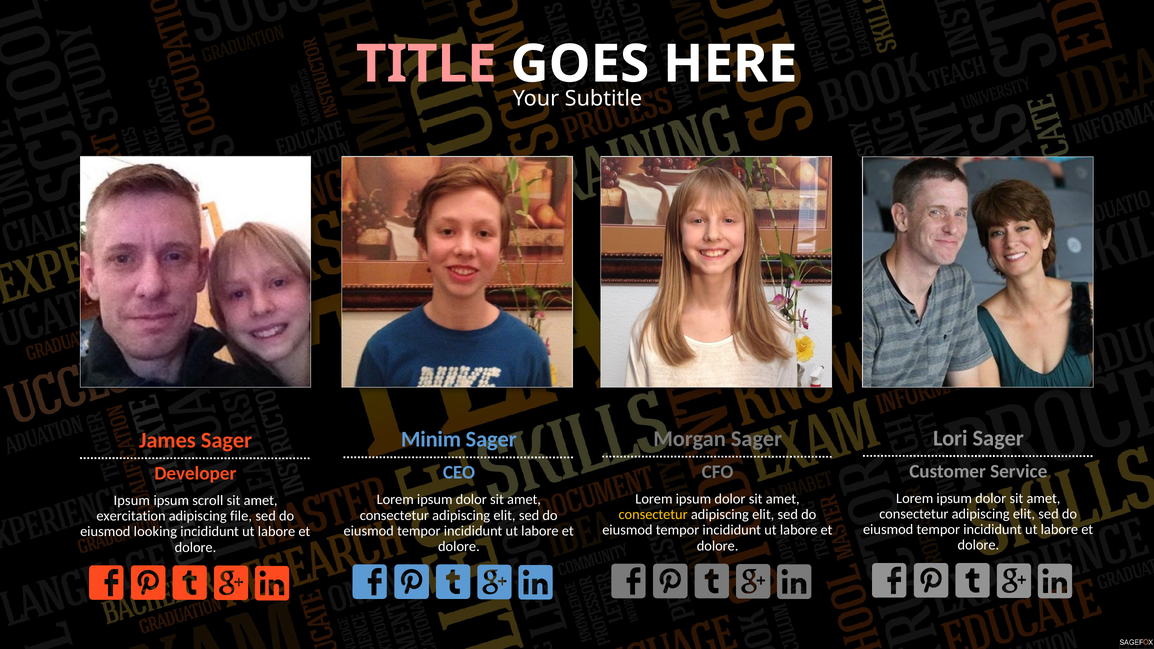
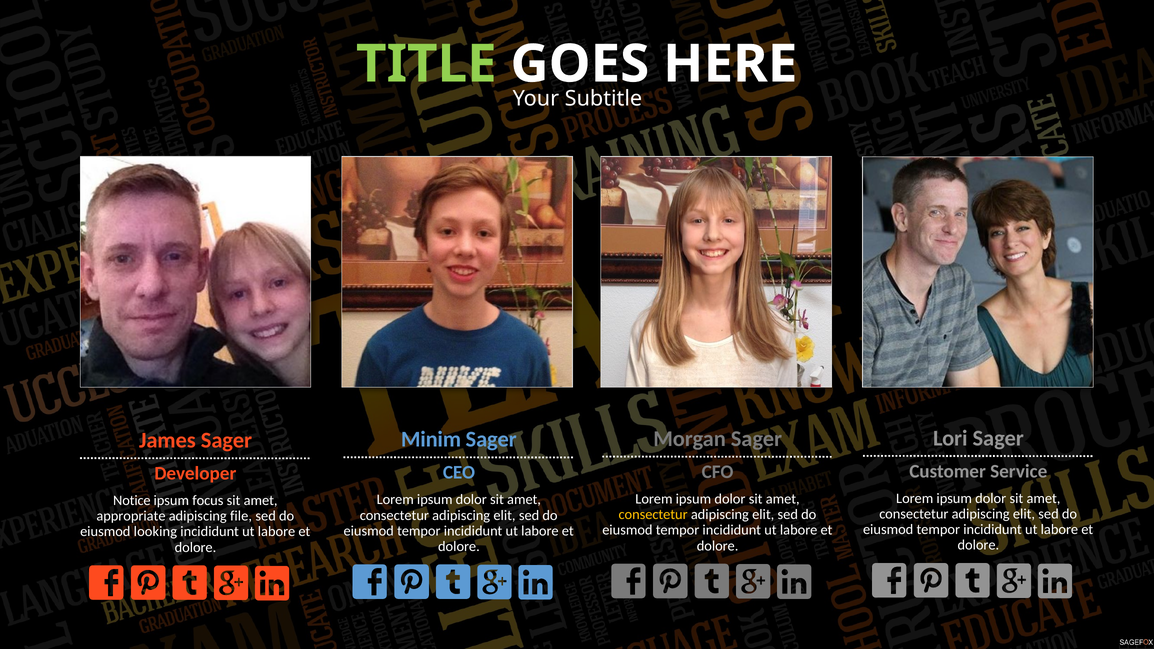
TITLE colour: pink -> light green (426, 64)
Ipsum: Ipsum -> Notice (132, 501)
scroll: scroll -> focus (208, 501)
exercitation: exercitation -> appropriate (131, 516)
